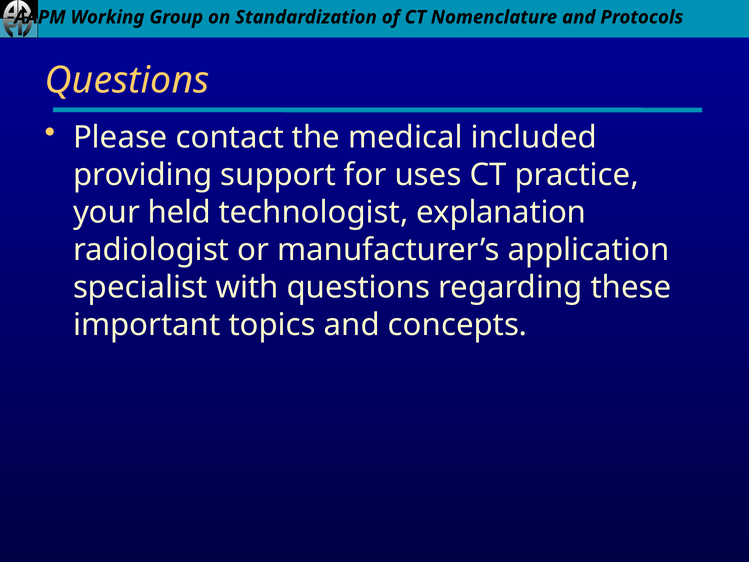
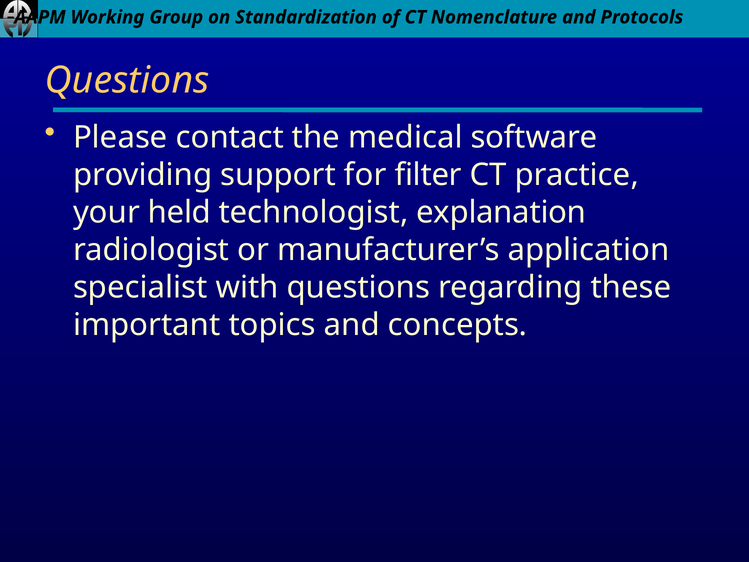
included: included -> software (534, 137)
uses: uses -> filter (428, 175)
